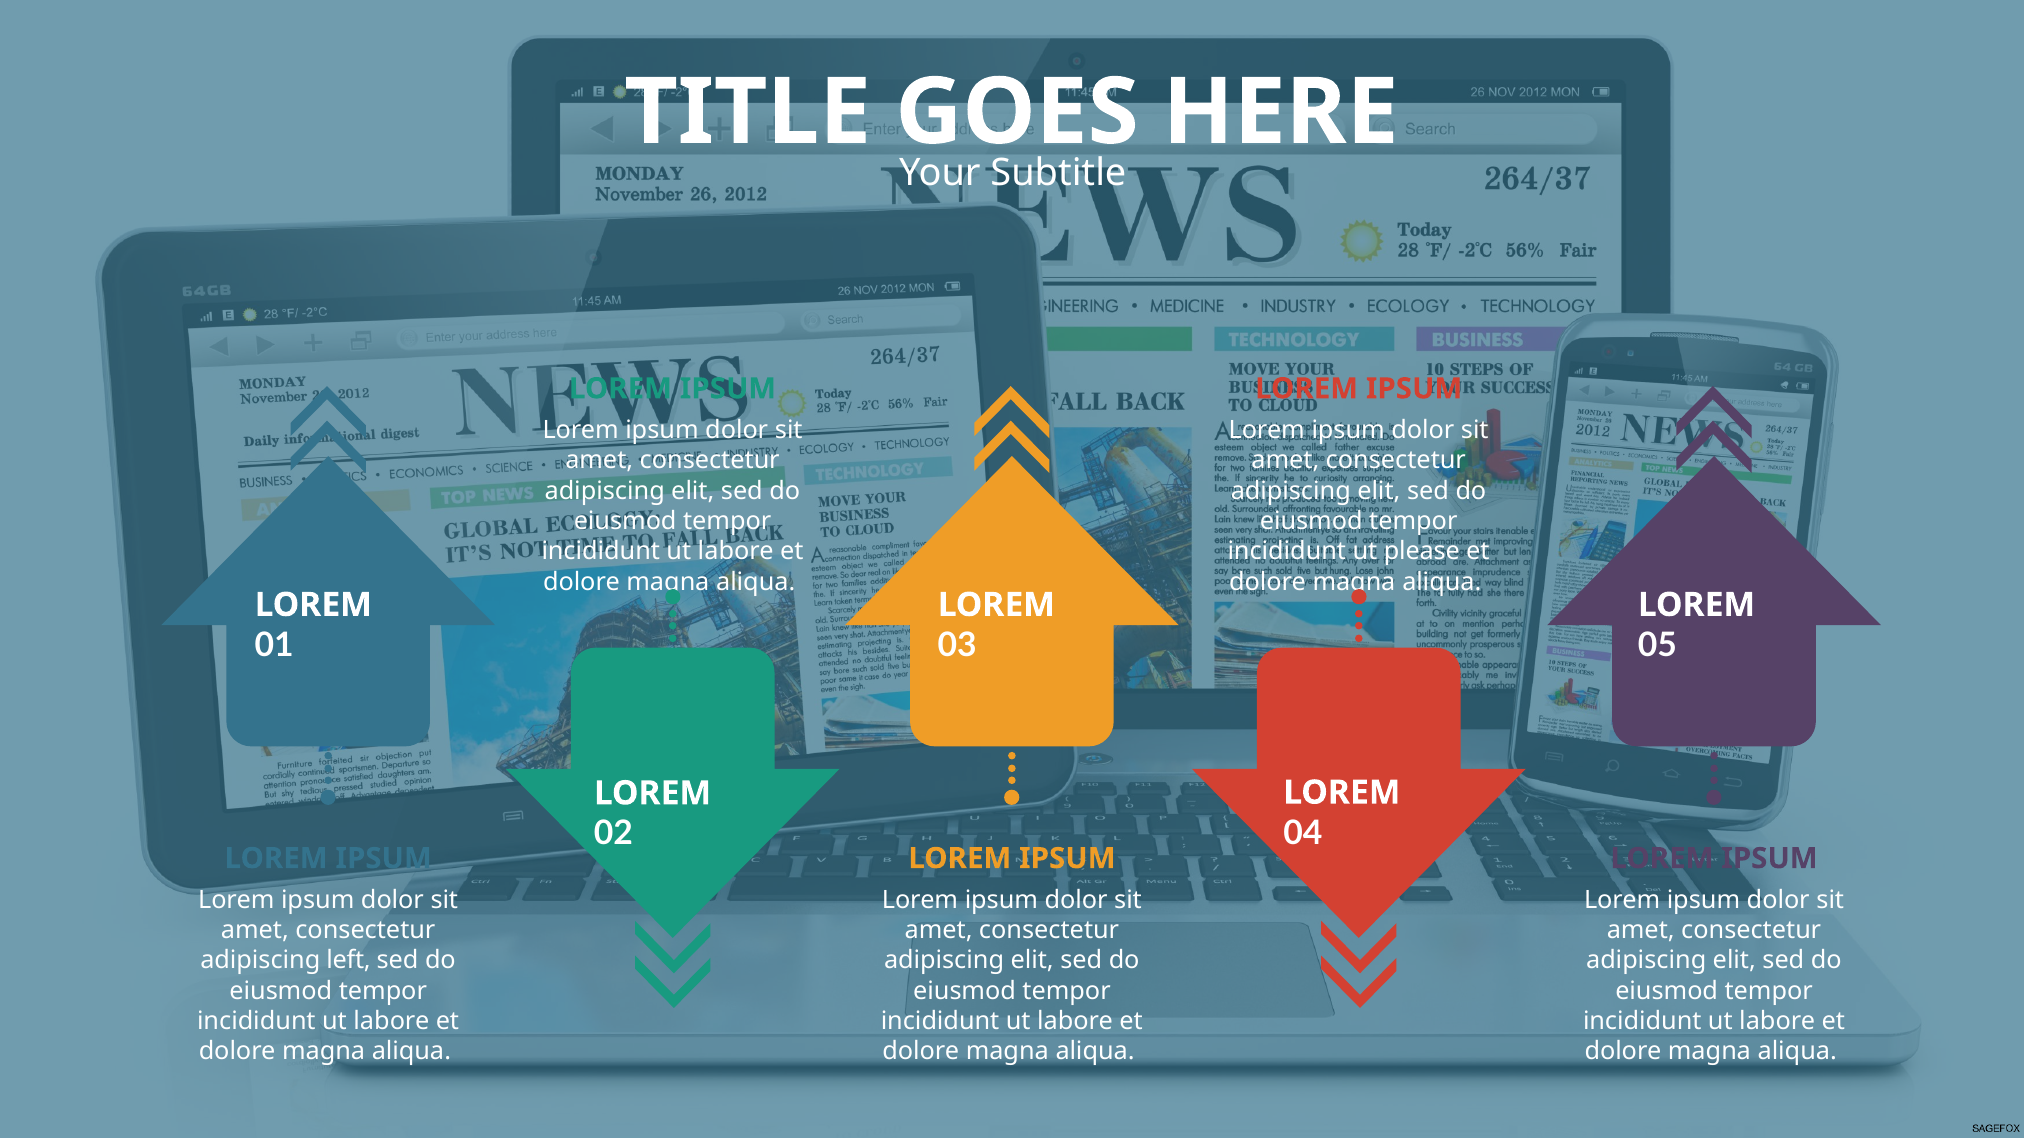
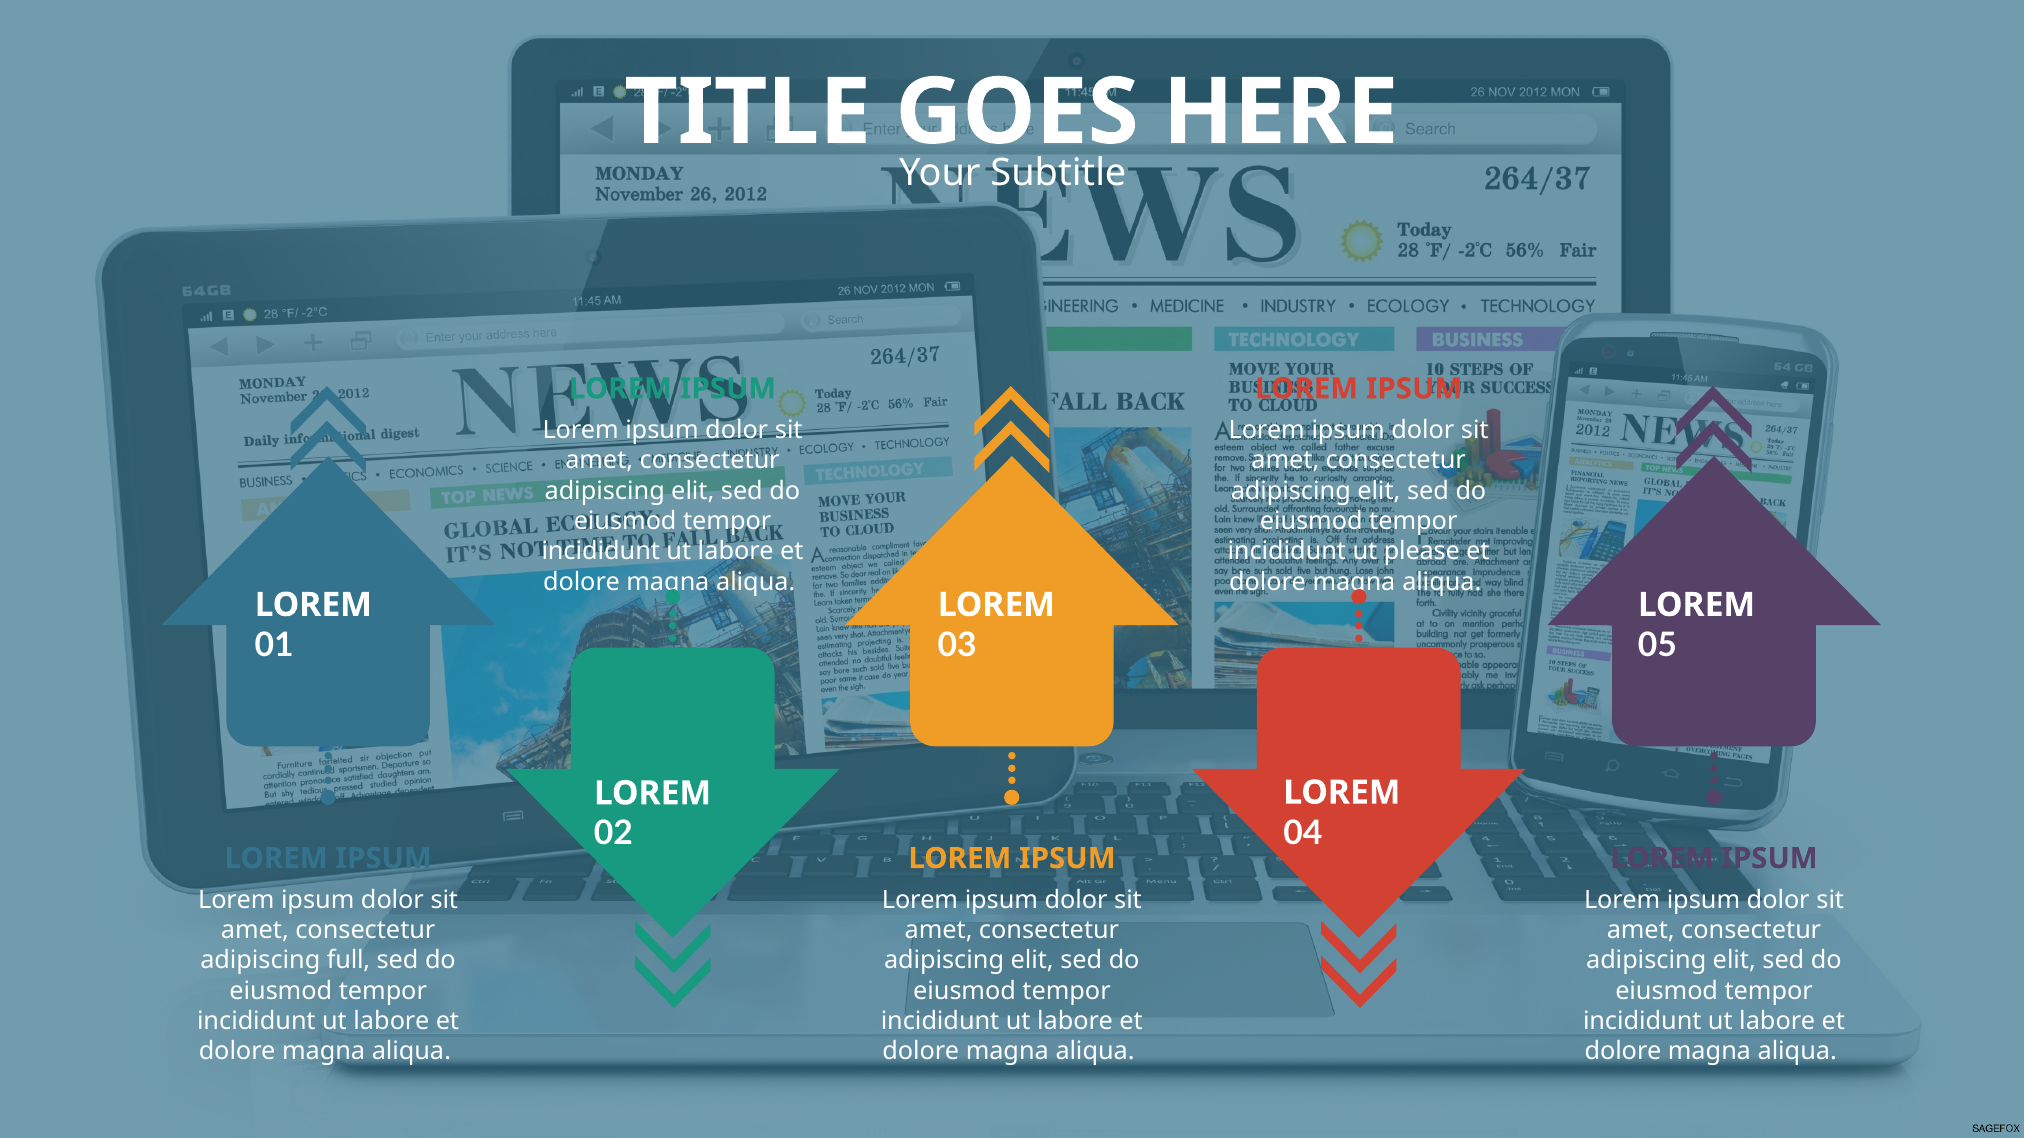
left: left -> full (349, 961)
